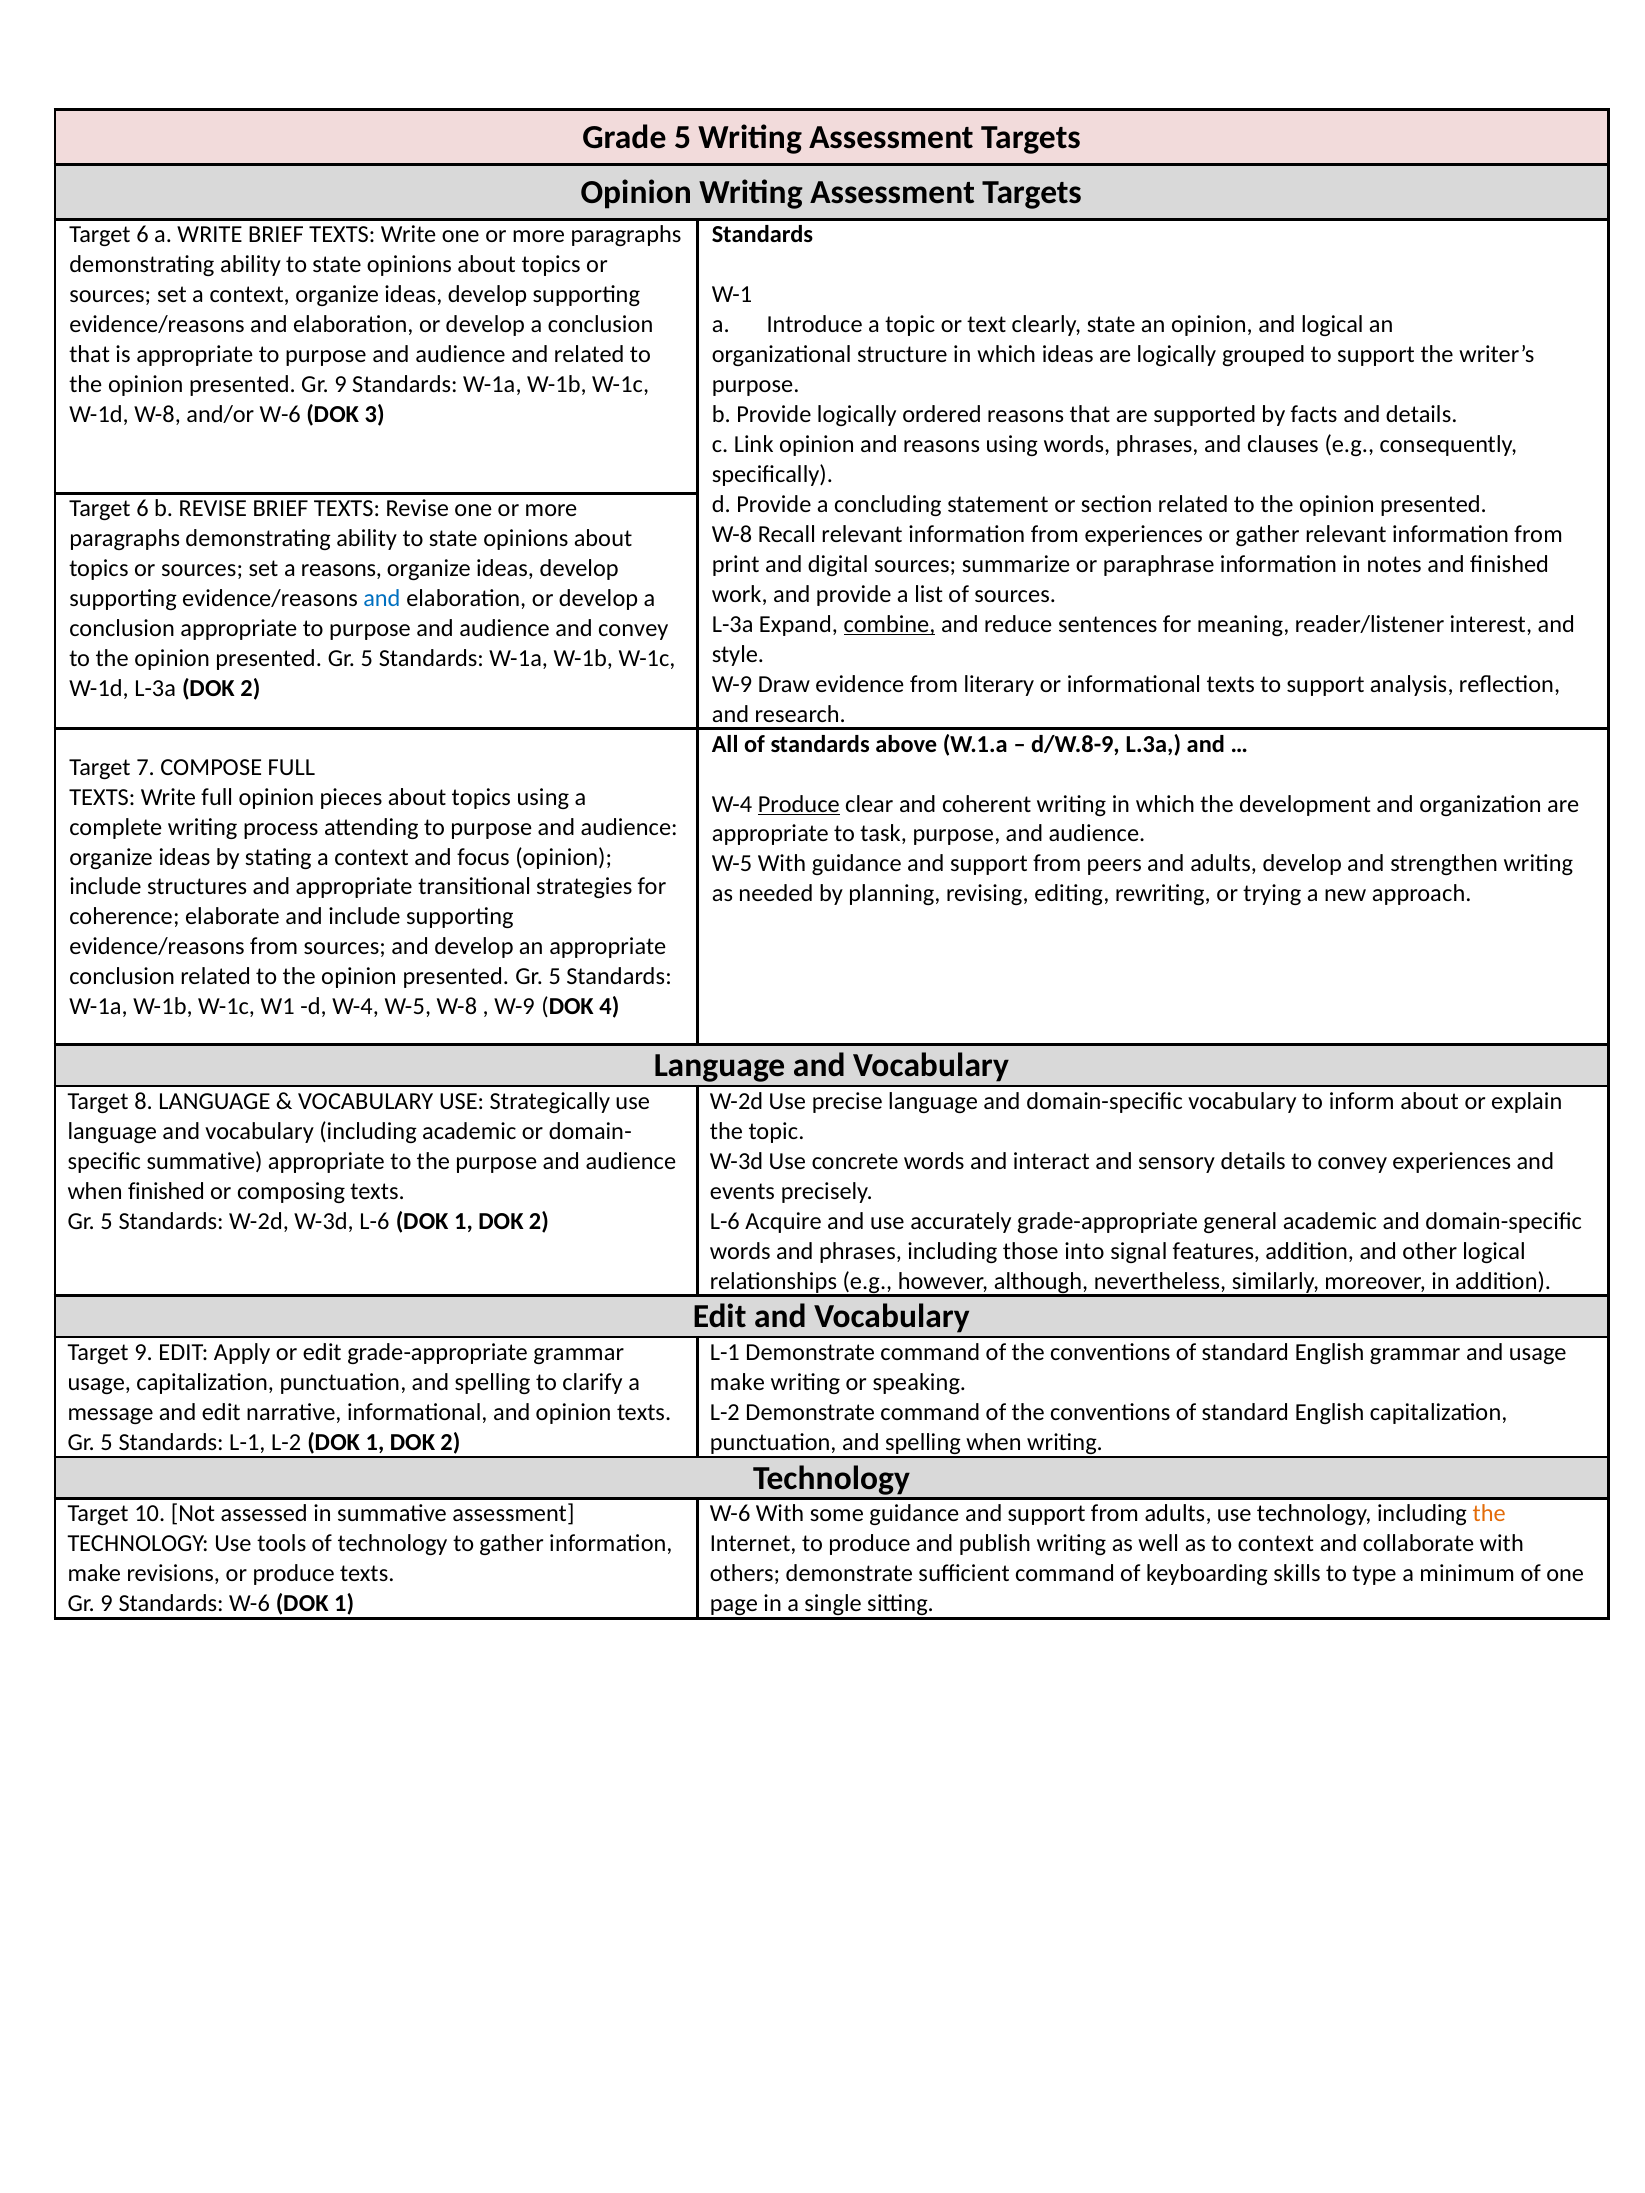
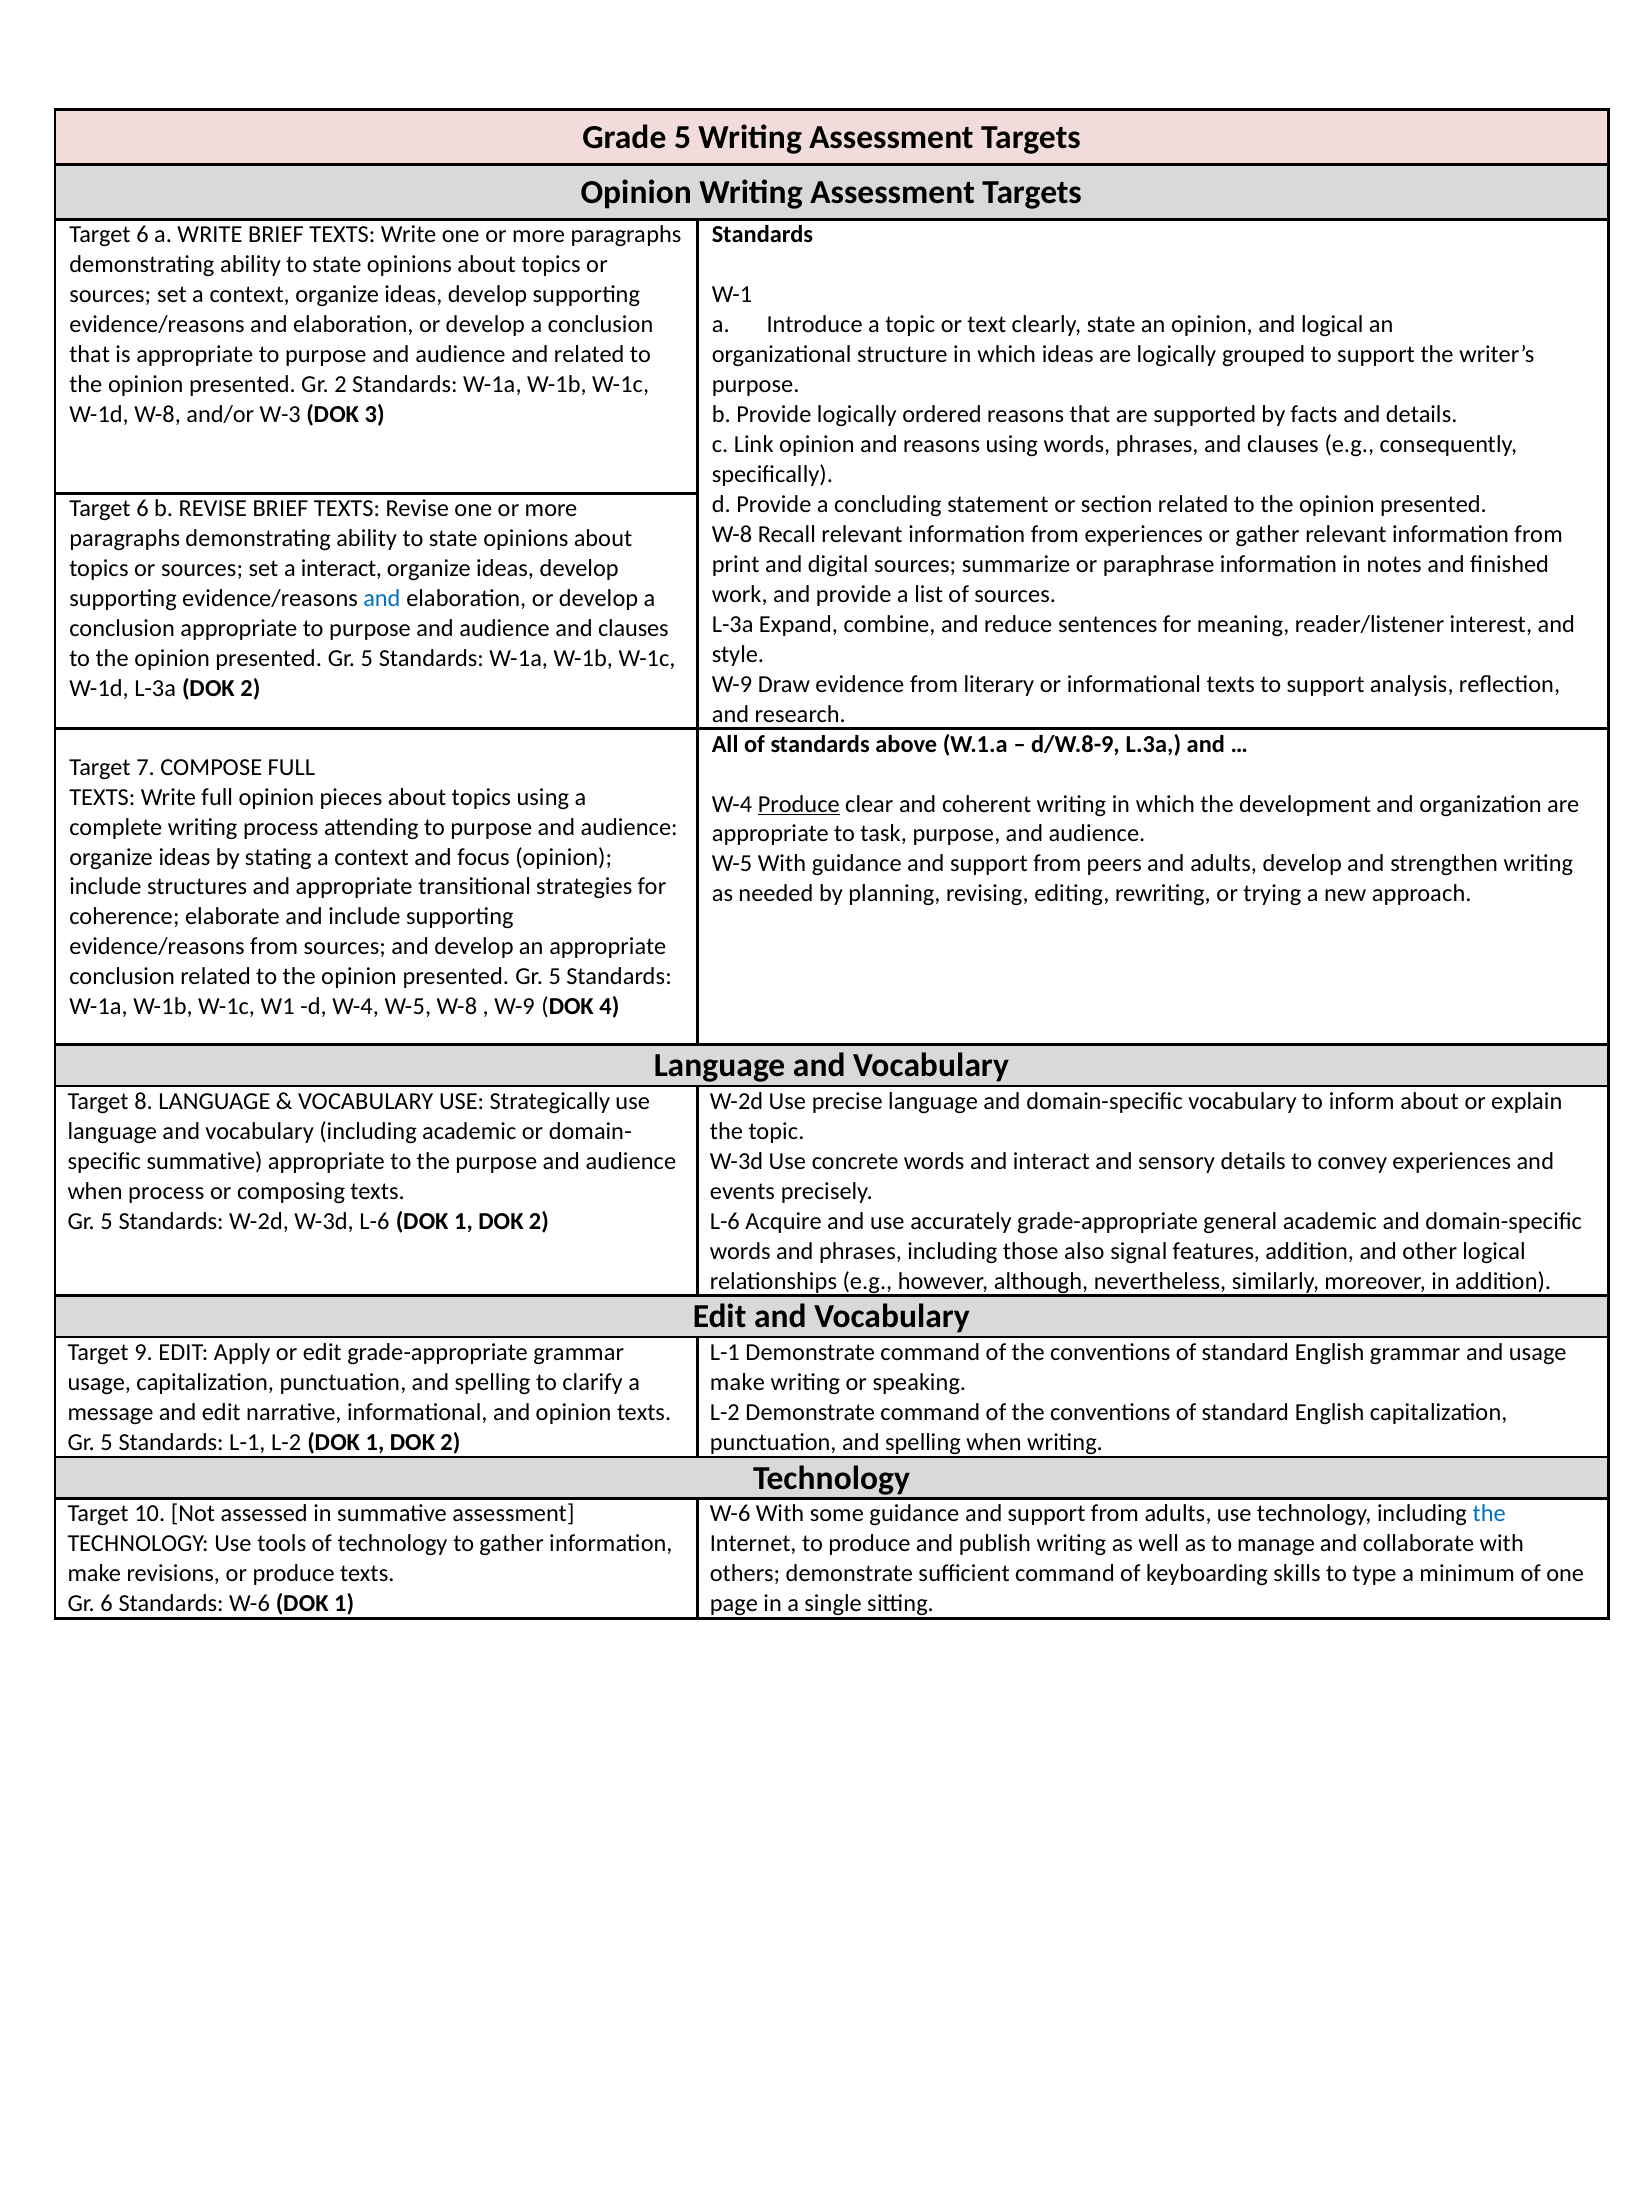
presented Gr 9: 9 -> 2 (340, 385)
and/or W-6: W-6 -> W-3 (280, 414)
a reasons: reasons -> interact (341, 569)
combine underline: present -> none (889, 624)
audience and convey: convey -> clauses (633, 629)
when finished: finished -> process (166, 1191)
into: into -> also (1084, 1251)
the colour: orange -> blue (1489, 1514)
to context: context -> manage (1276, 1544)
9: 9 -> 6 (107, 1604)
